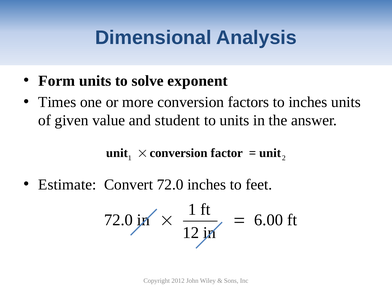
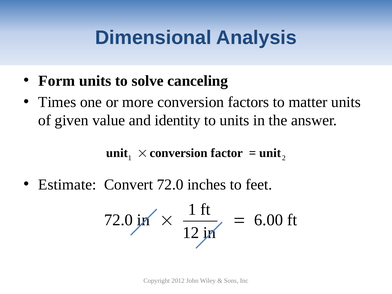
exponent: exponent -> canceling (198, 81)
to inches: inches -> matter (308, 102)
student: student -> identity (178, 120)
